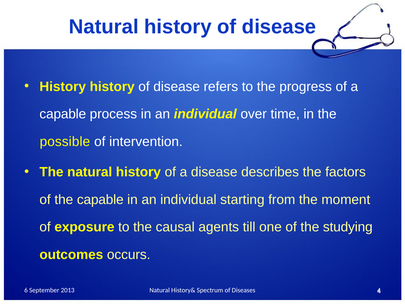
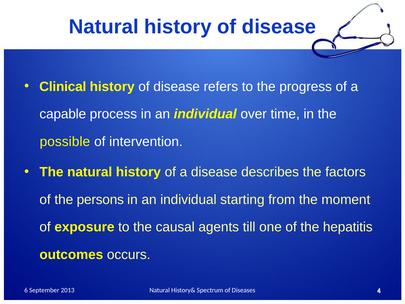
History: History -> Clinical (63, 87)
the capable: capable -> persons (100, 199)
studying: studying -> hepatitis (348, 227)
